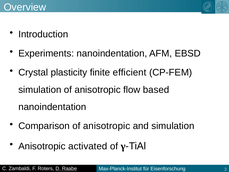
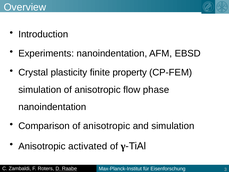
efficient: efficient -> property (130, 72)
based: based -> phase (156, 90)
